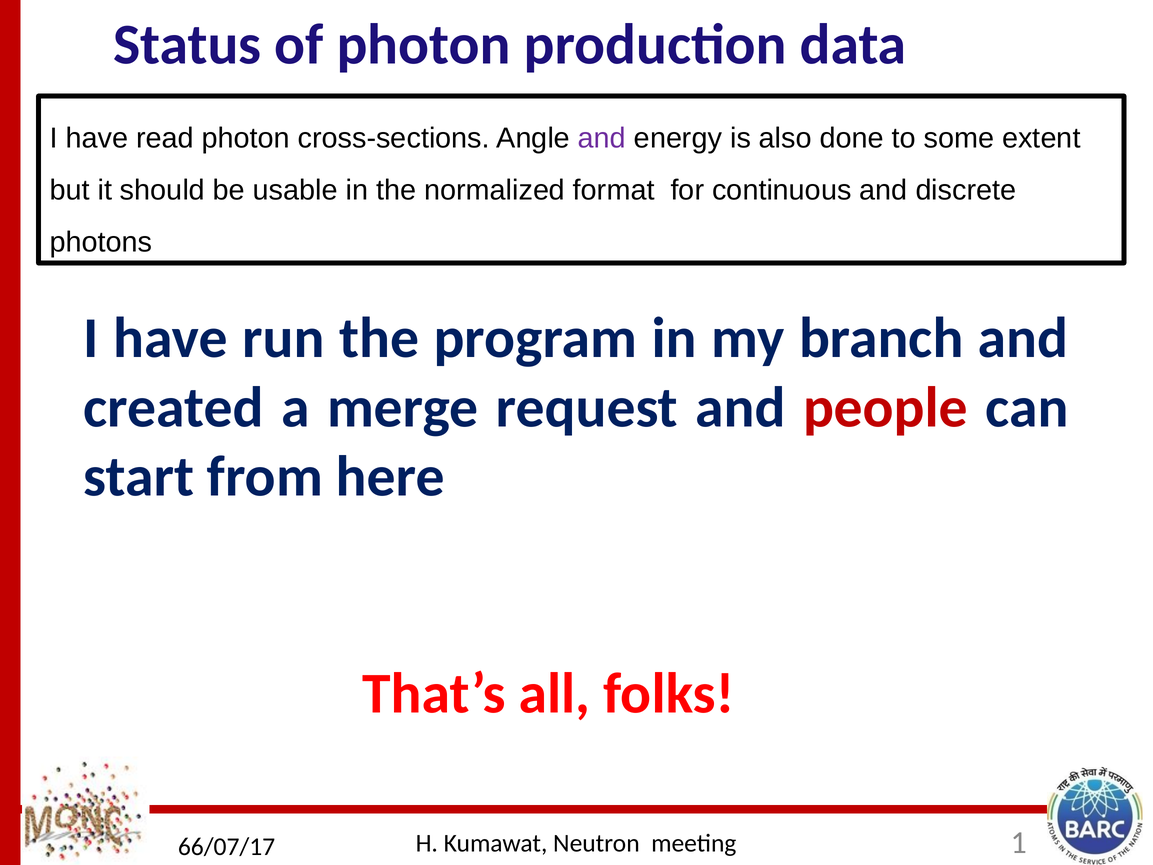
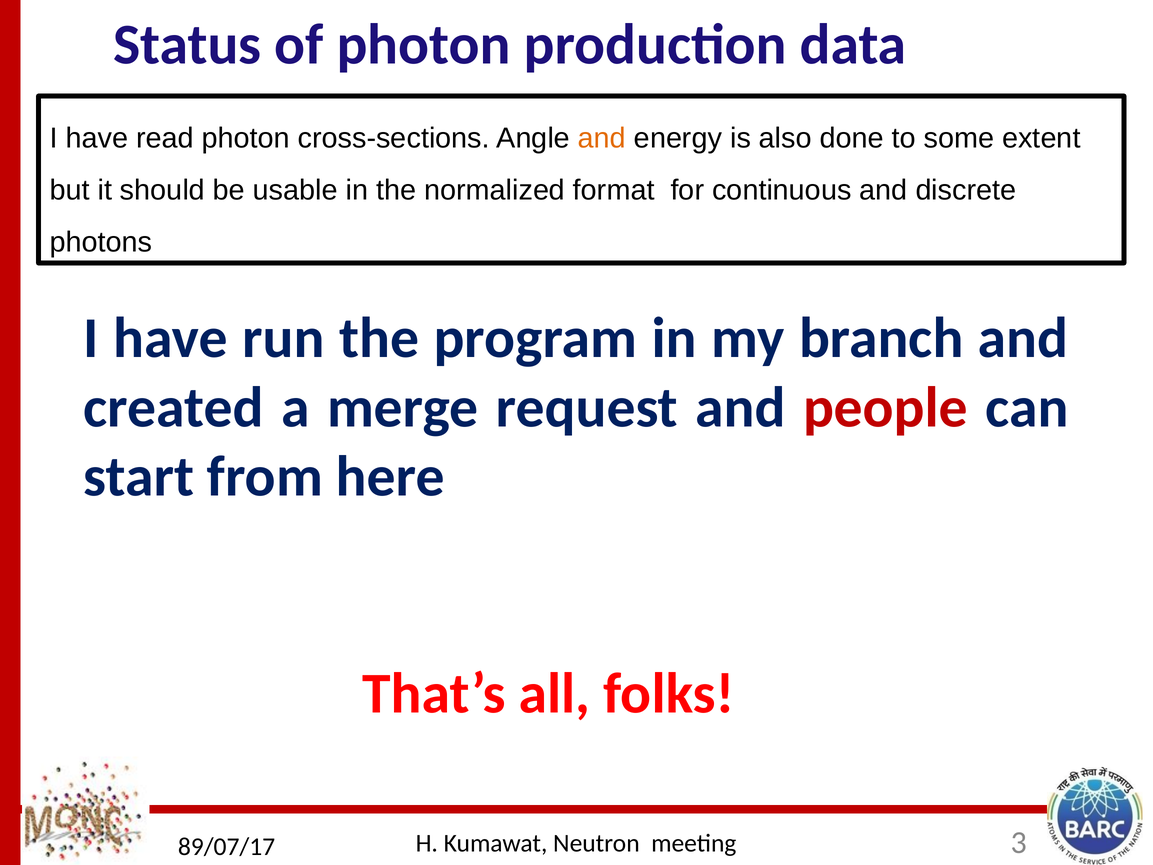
and colour: purple -> orange (602, 138)
66/07/17: 66/07/17 -> 89/07/17 (227, 847)
1: 1 -> 3 (1019, 842)
